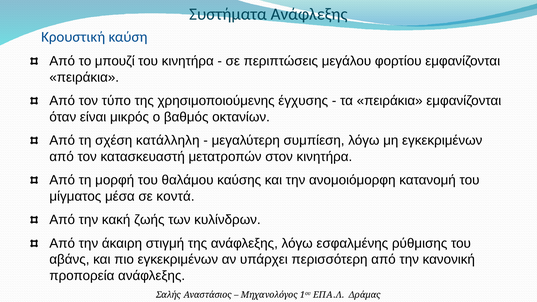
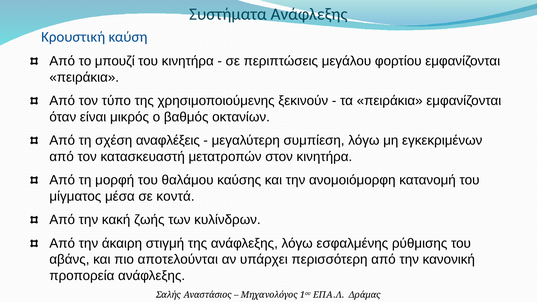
έγχυσης: έγχυσης -> ξεκινούν (303, 101)
κατάλληλη: κατάλληλη -> αναφλέξεις (168, 141)
πιο εγκεκριμένων: εγκεκριμένων -> αποτελούνται (178, 260)
